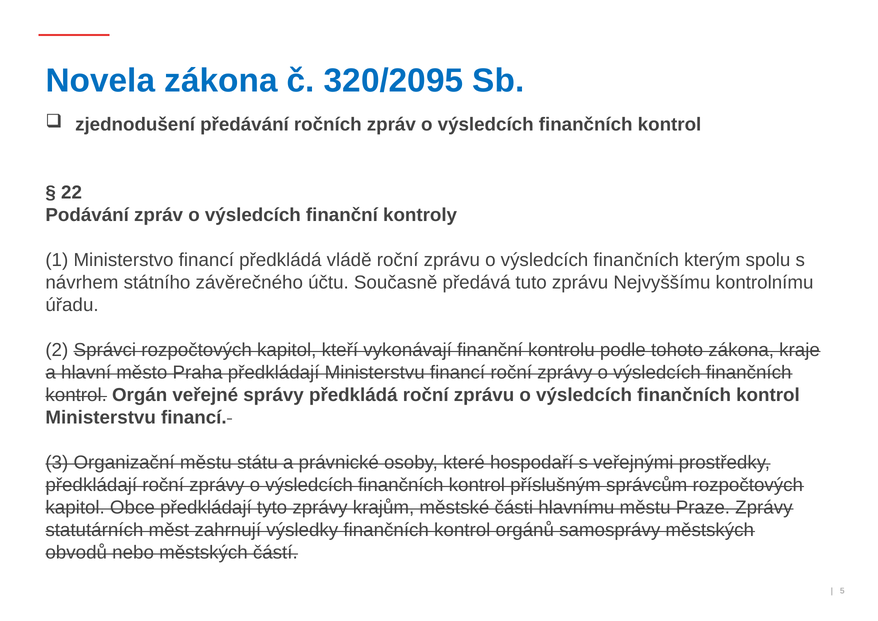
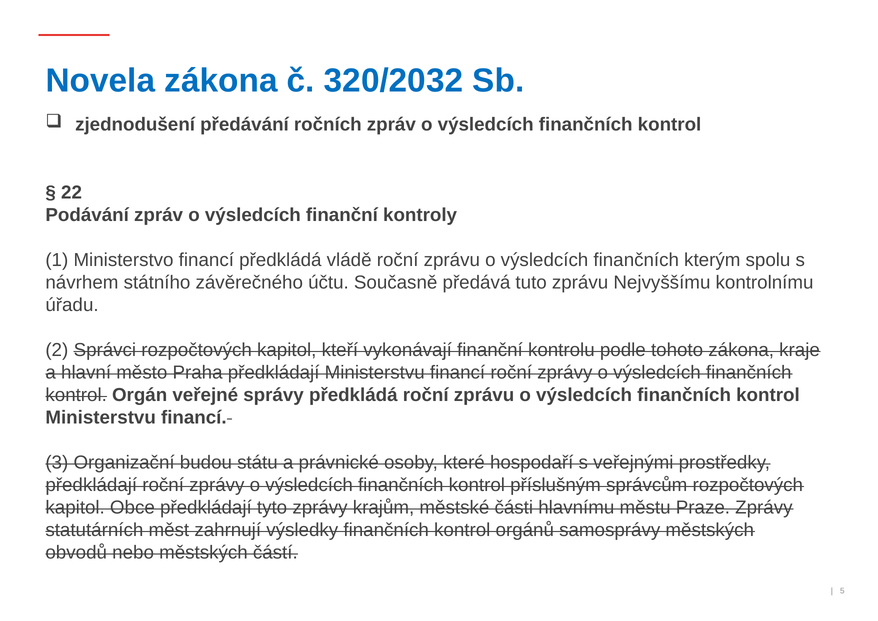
320/2095: 320/2095 -> 320/2032 (394, 81)
Organizační městu: městu -> budou (206, 463)
